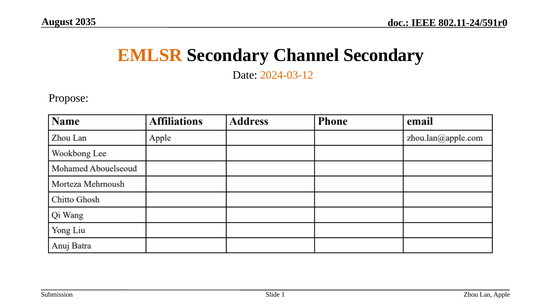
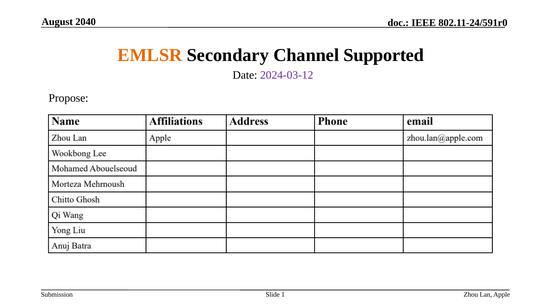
2035: 2035 -> 2040 (86, 22)
Channel Secondary: Secondary -> Supported (384, 55)
2024-03-12 colour: orange -> purple (287, 75)
